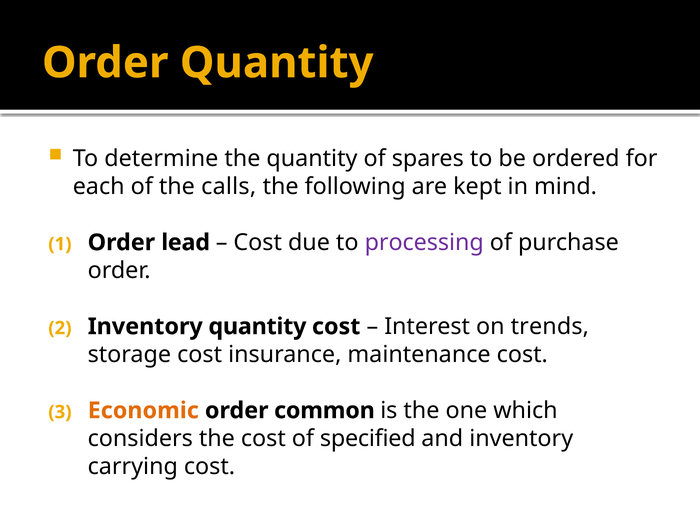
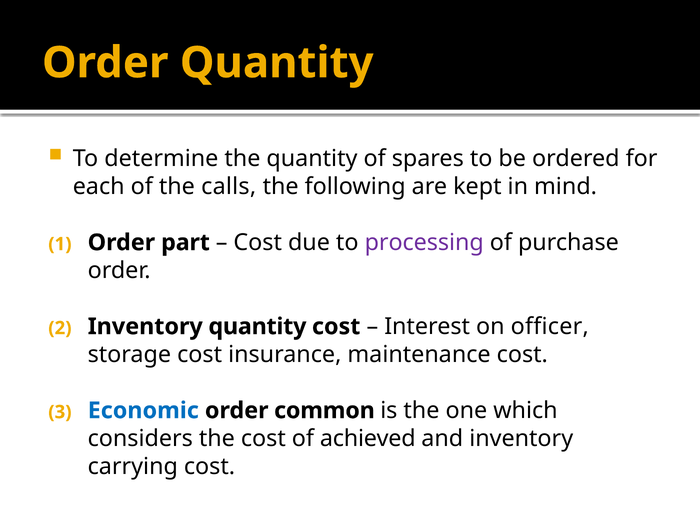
lead: lead -> part (186, 243)
trends: trends -> officer (550, 327)
Economic colour: orange -> blue (143, 411)
specified: specified -> achieved (368, 439)
